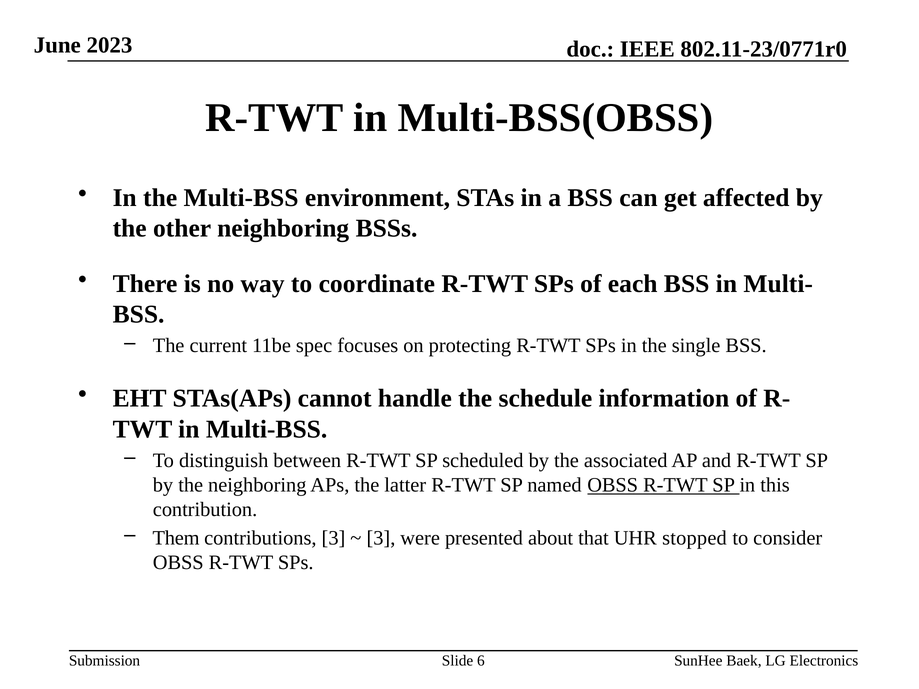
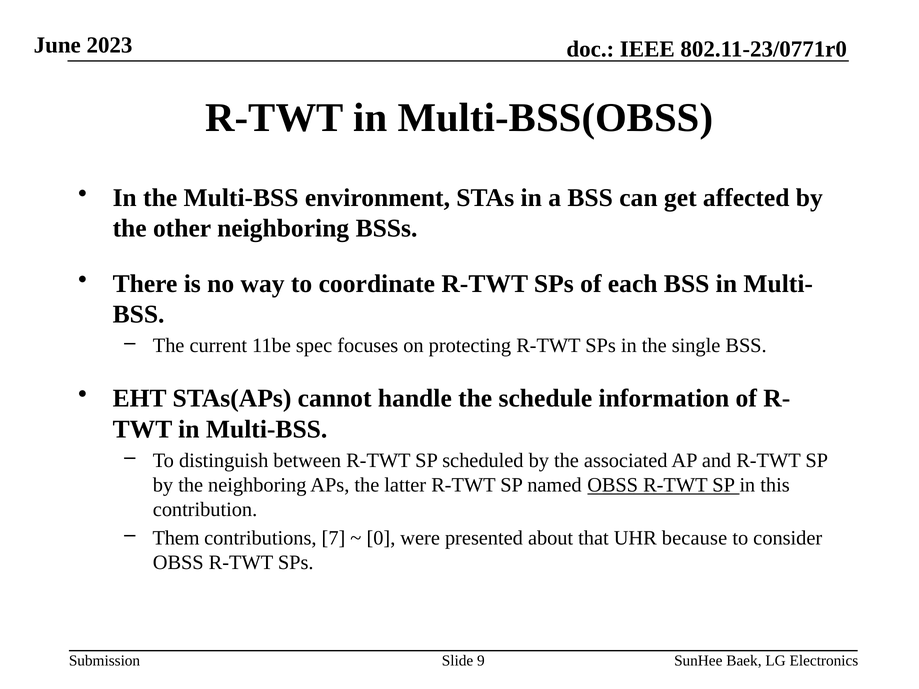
contributions 3: 3 -> 7 (333, 538)
3: 3 -> 0 (381, 538)
stopped: stopped -> because (695, 538)
6: 6 -> 9 (481, 661)
